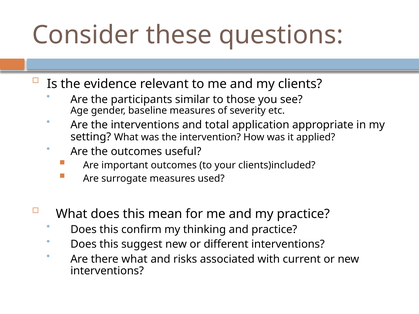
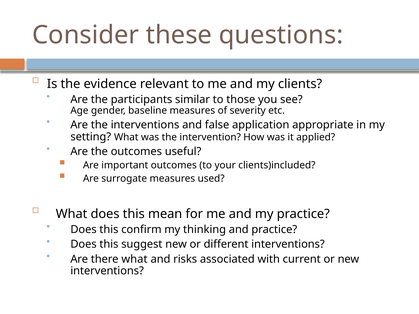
total: total -> false (217, 125)
